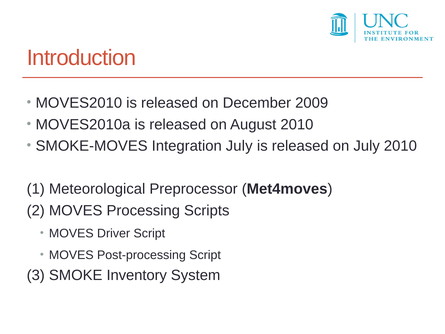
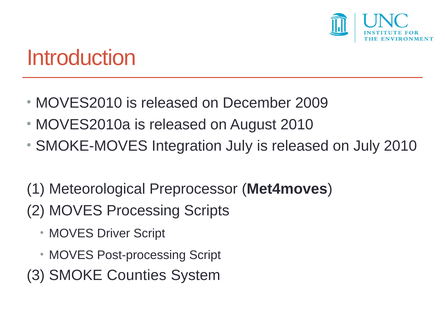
Inventory: Inventory -> Counties (137, 275)
